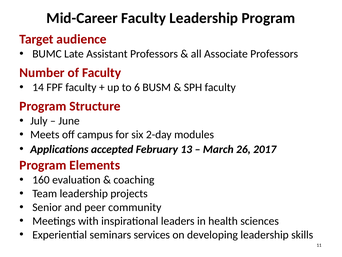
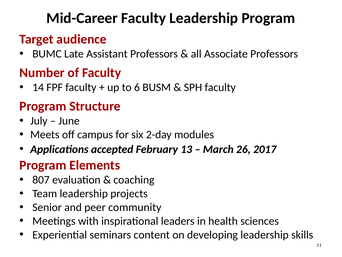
160: 160 -> 807 (41, 180)
services: services -> content (152, 234)
